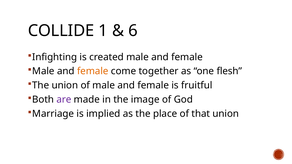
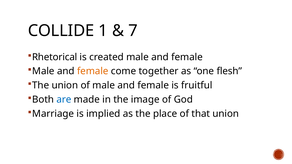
6: 6 -> 7 (133, 31)
Infighting: Infighting -> Rhetorical (55, 57)
are colour: purple -> blue (64, 100)
